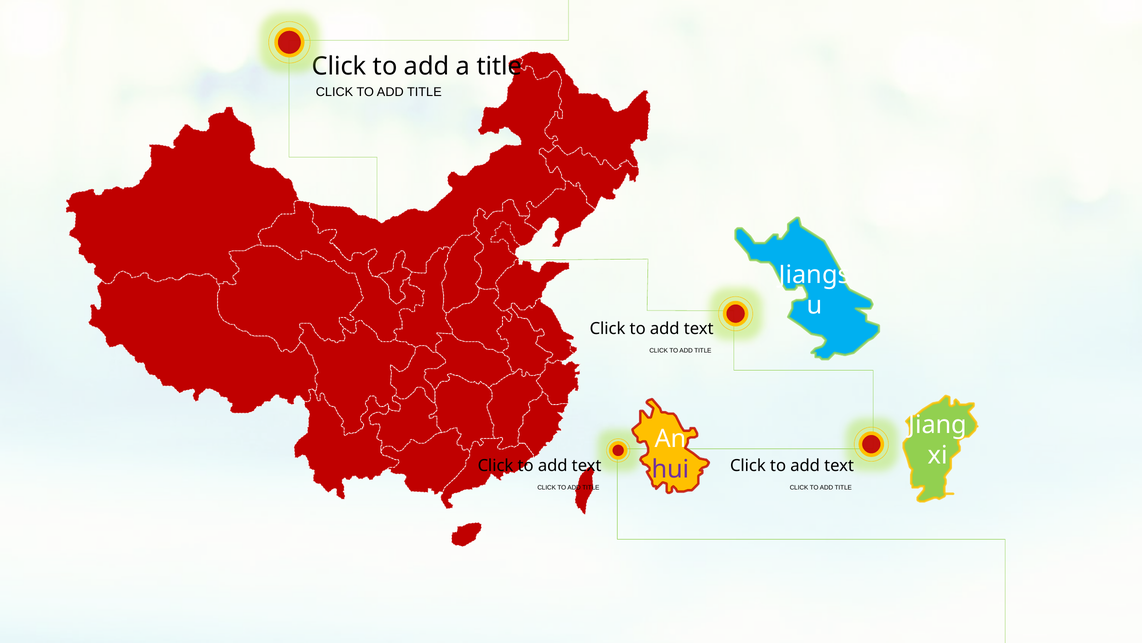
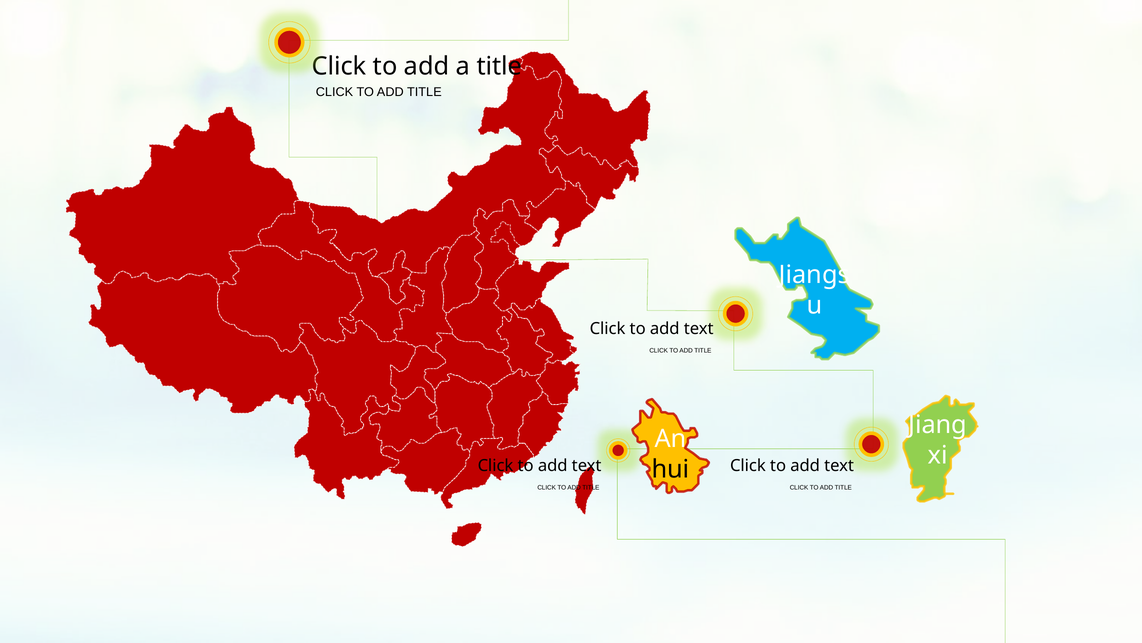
hui colour: purple -> black (671, 469)
